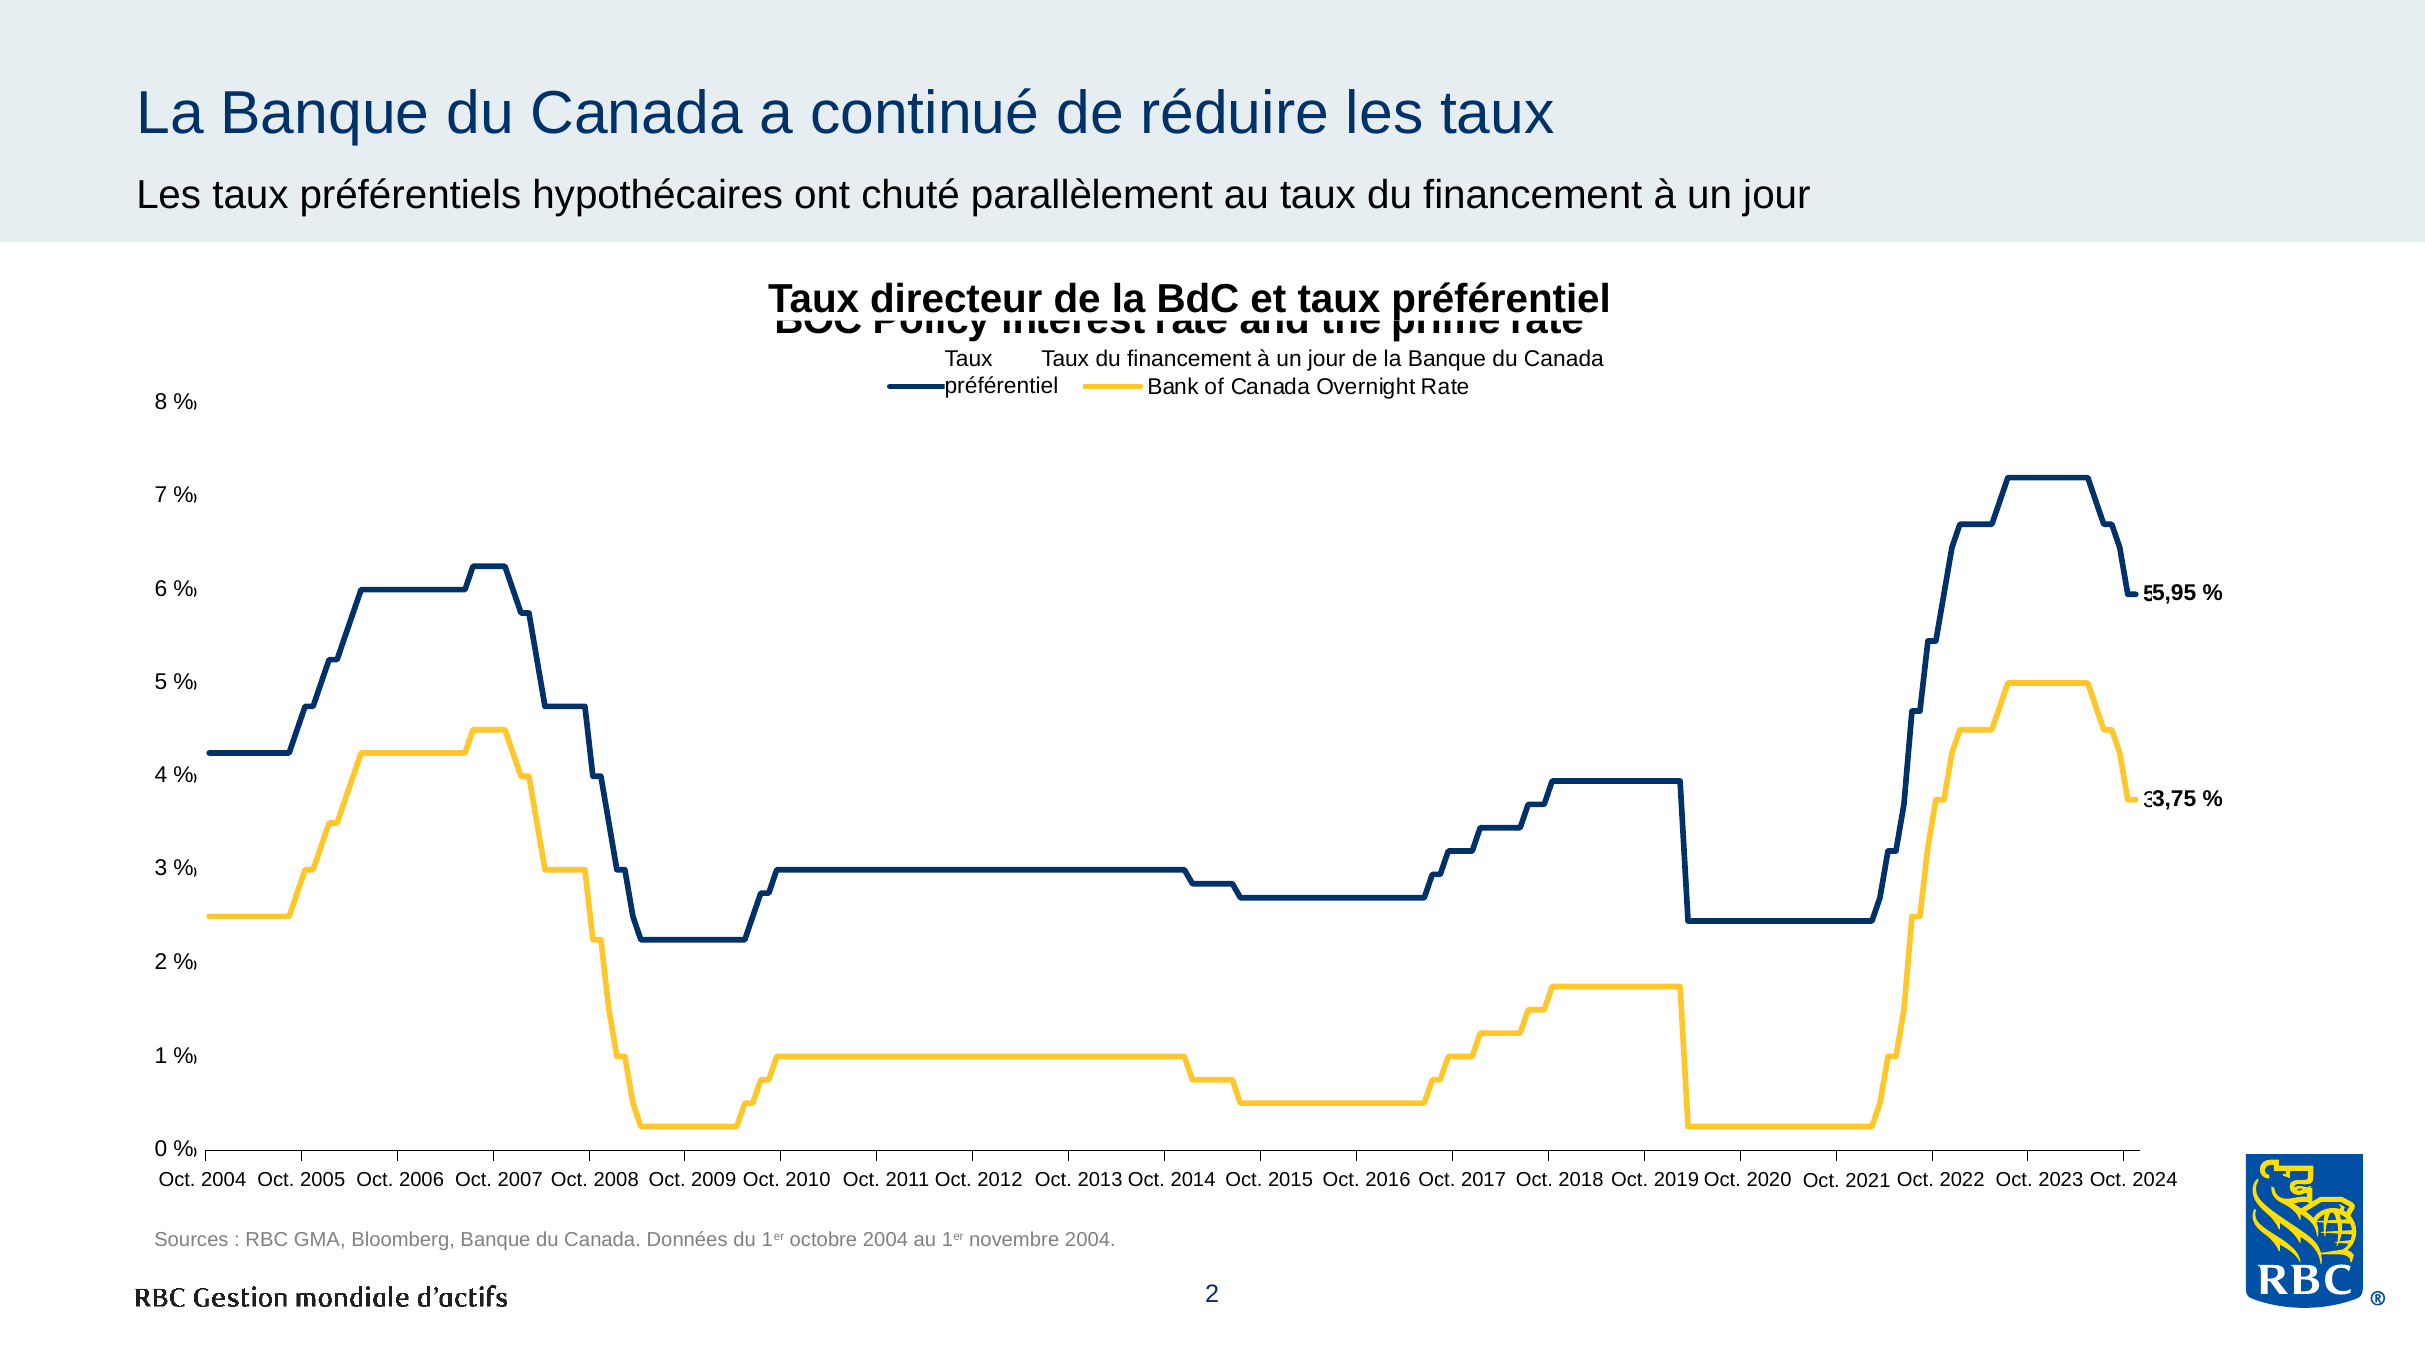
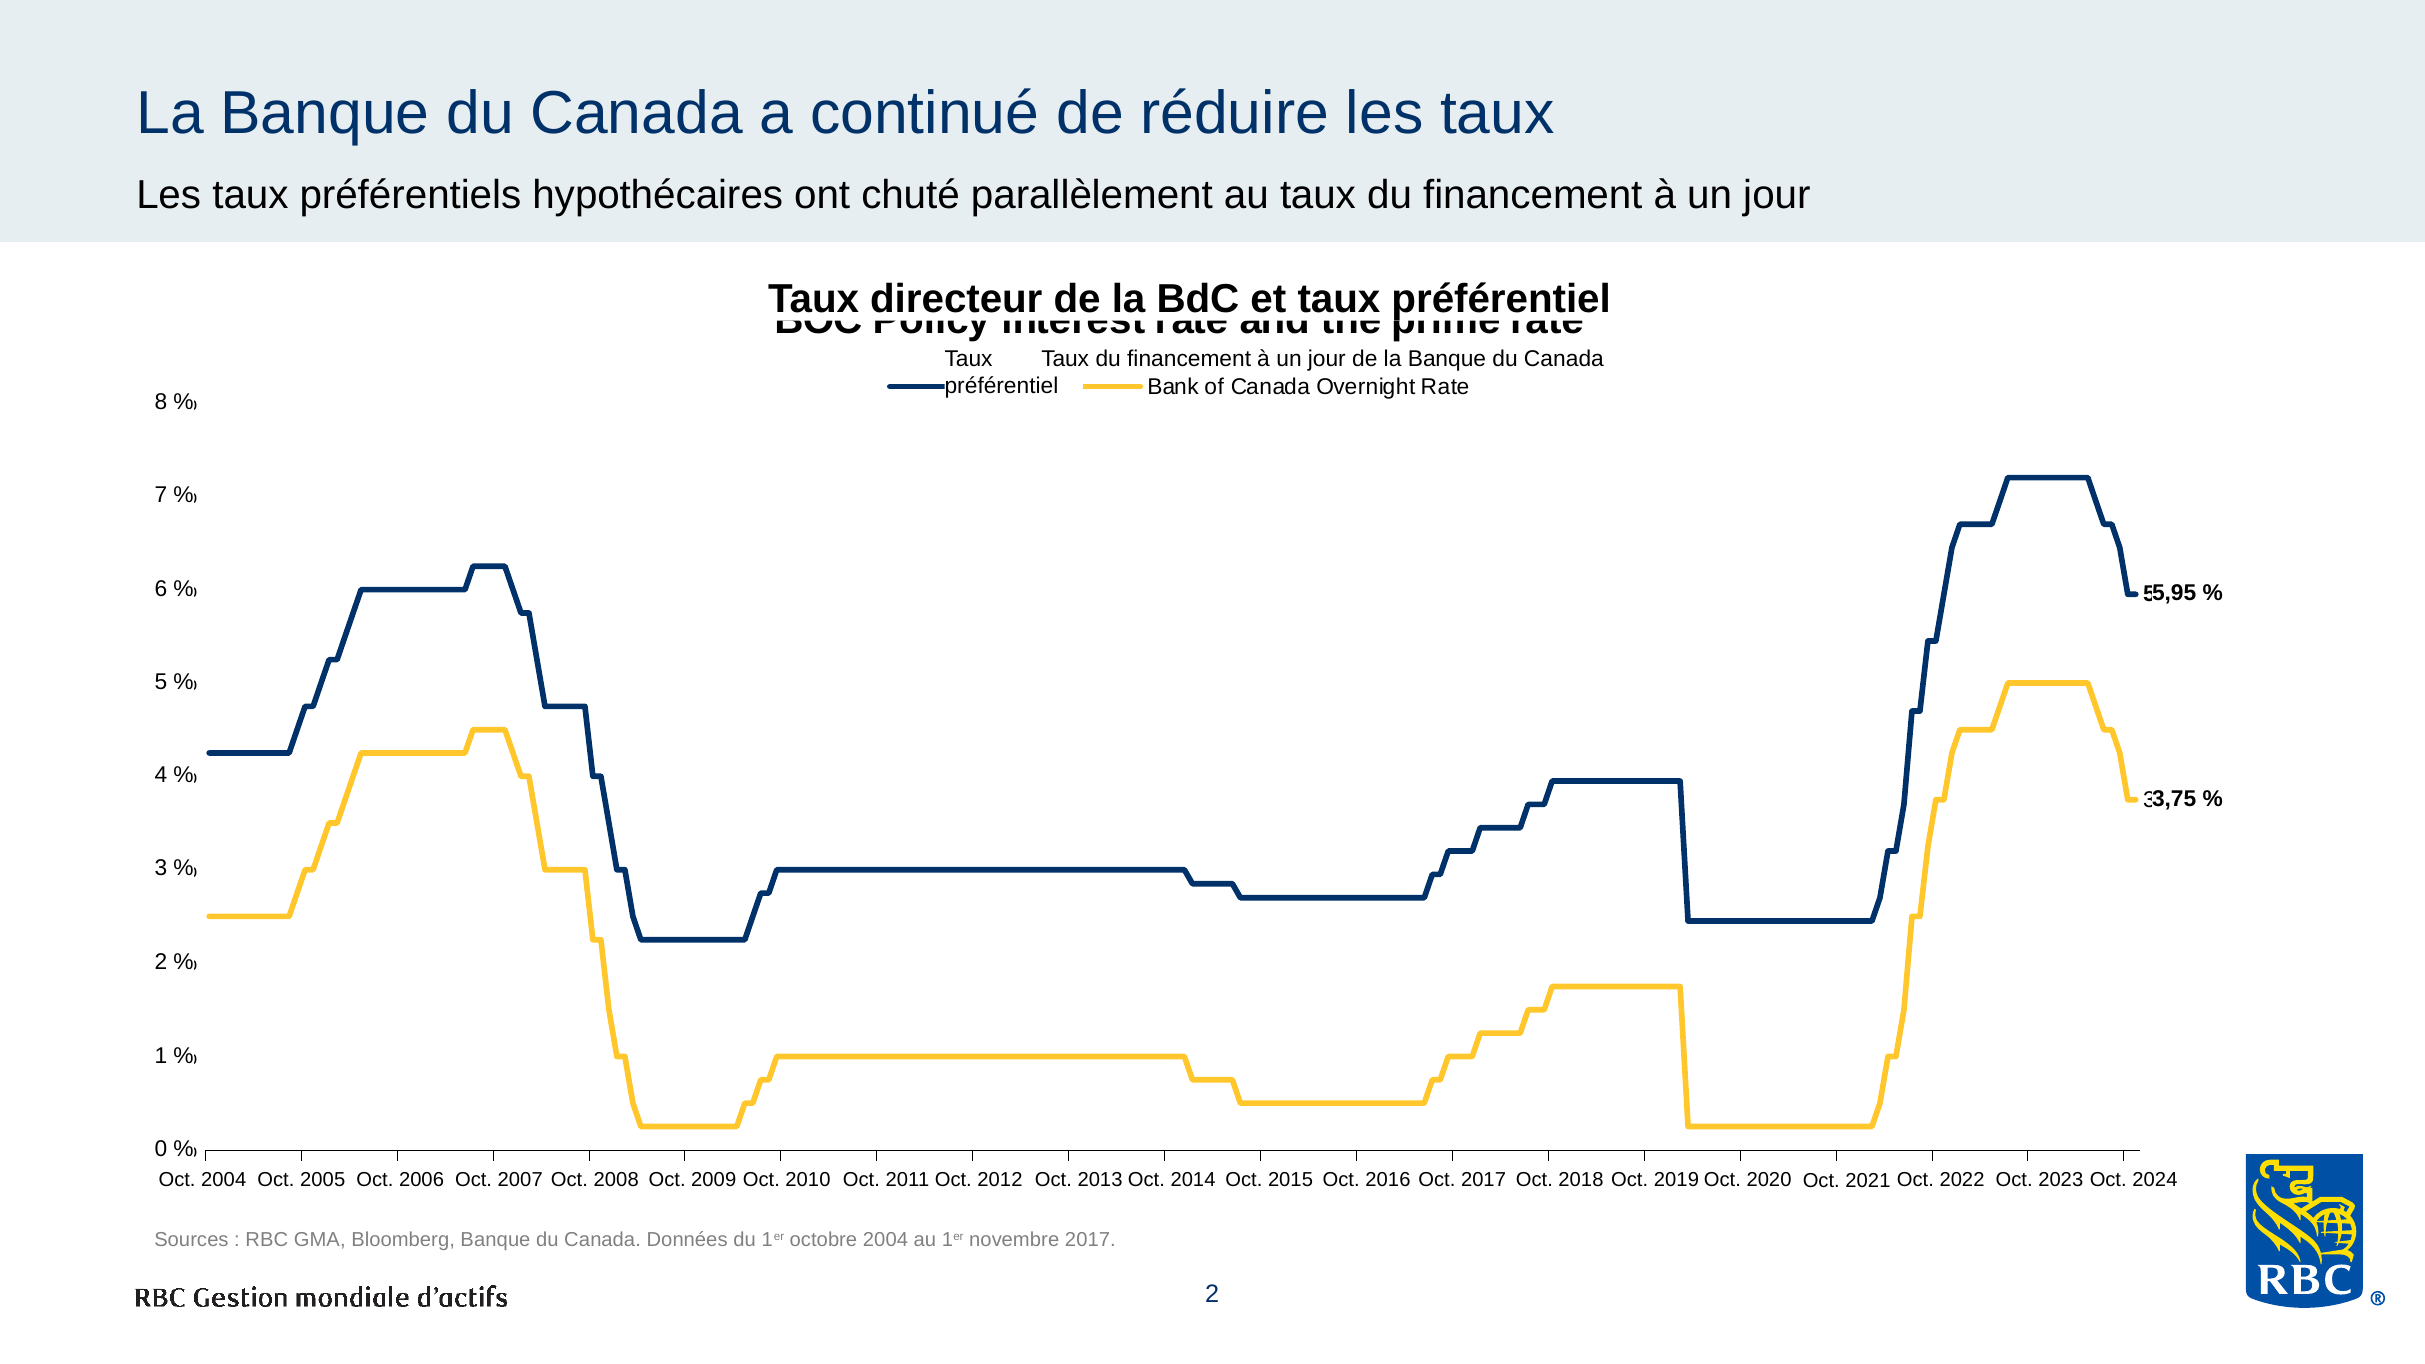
novembre 2004: 2004 -> 2017 (1090, 1240)
